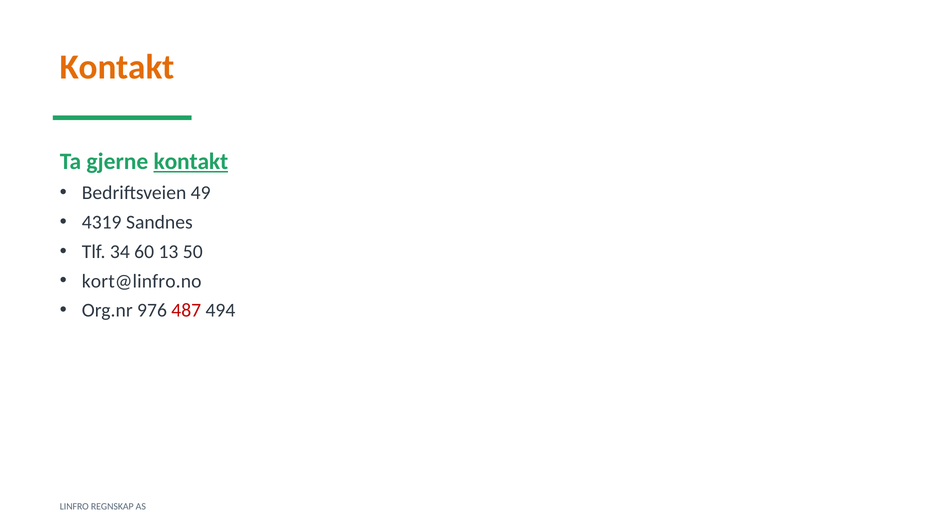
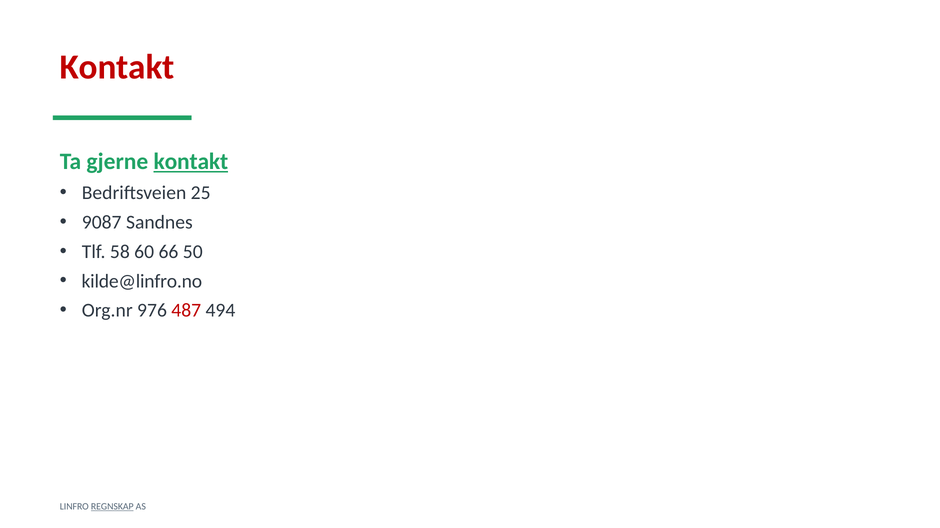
Kontakt colour: orange -> red (117, 67)
49: 49 -> 25 (201, 193)
4319: 4319 -> 9087 (102, 223)
34: 34 -> 58 (120, 252)
13: 13 -> 66 (168, 252)
kort@linfro.no: kort@linfro.no -> kilde@linfro.no (142, 281)
REGNSKAP underline: none -> present (112, 507)
